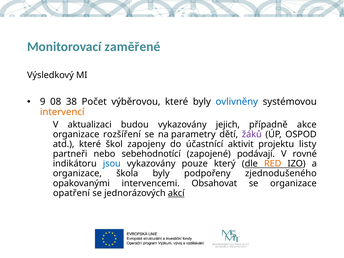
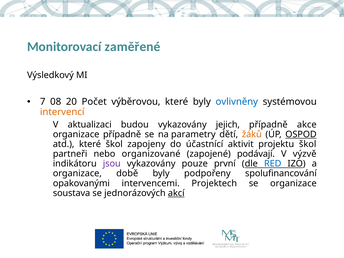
9: 9 -> 7 (43, 102)
38: 38 -> 20 (71, 102)
organizace rozšíření: rozšíření -> případně (122, 134)
žáků colour: purple -> orange (252, 134)
OSPOD underline: none -> present (301, 134)
projektu listy: listy -> škol (308, 144)
sebehodnotící: sebehodnotící -> organizované (151, 154)
rovné: rovné -> výzvě (305, 154)
jsou colour: blue -> purple (112, 164)
který: který -> první (225, 164)
RED colour: orange -> blue (273, 164)
škola: škola -> době (127, 173)
zjednodušeného: zjednodušeného -> spolufinancování (281, 173)
Obsahovat: Obsahovat -> Projektech (214, 183)
opatření: opatření -> soustava (72, 193)
